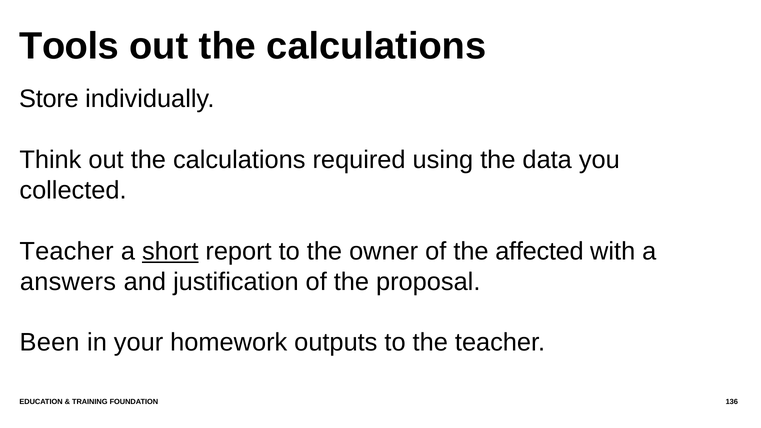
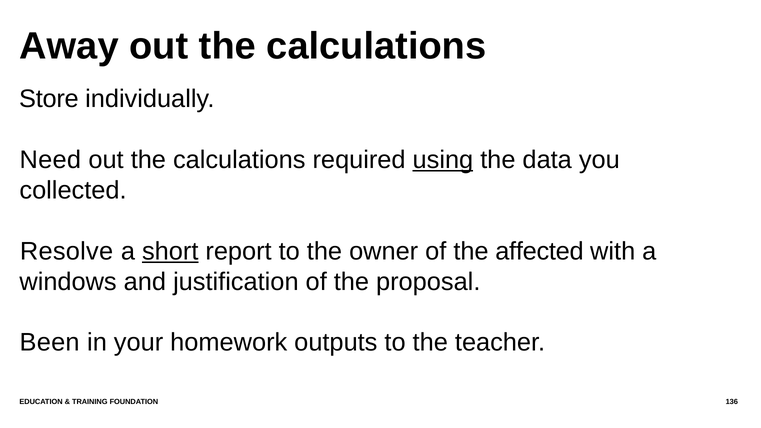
Tools: Tools -> Away (69, 46)
Think: Think -> Need (50, 160)
using underline: none -> present (443, 160)
Teacher: Teacher -> Resolve (67, 251)
answers: answers -> windows (68, 282)
